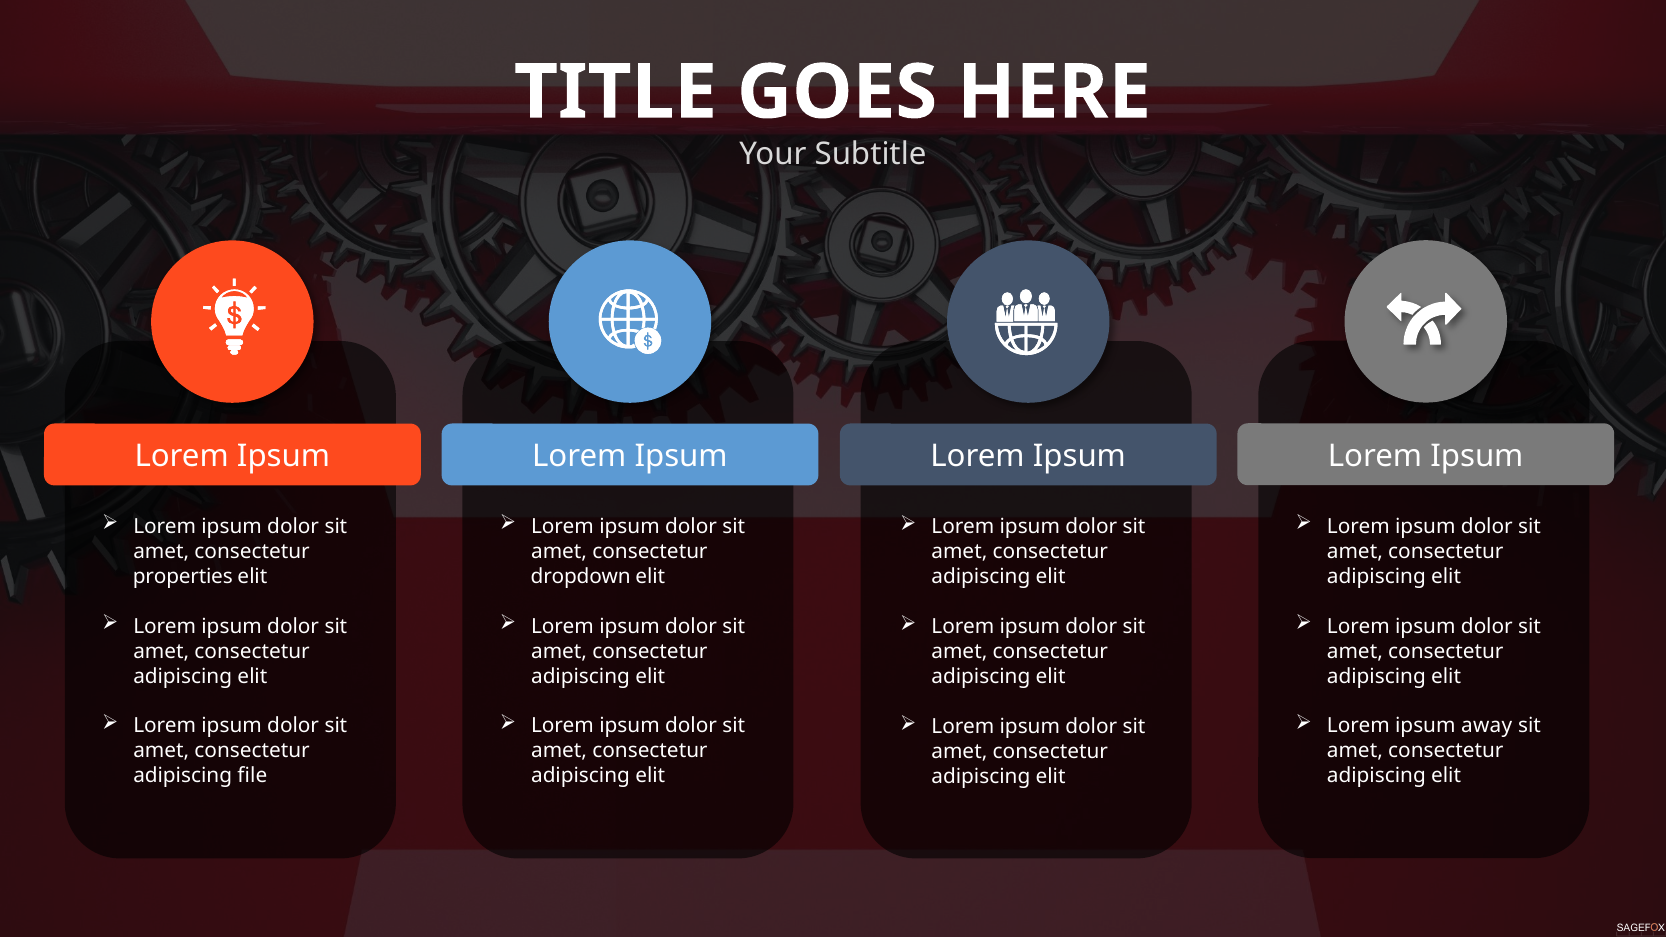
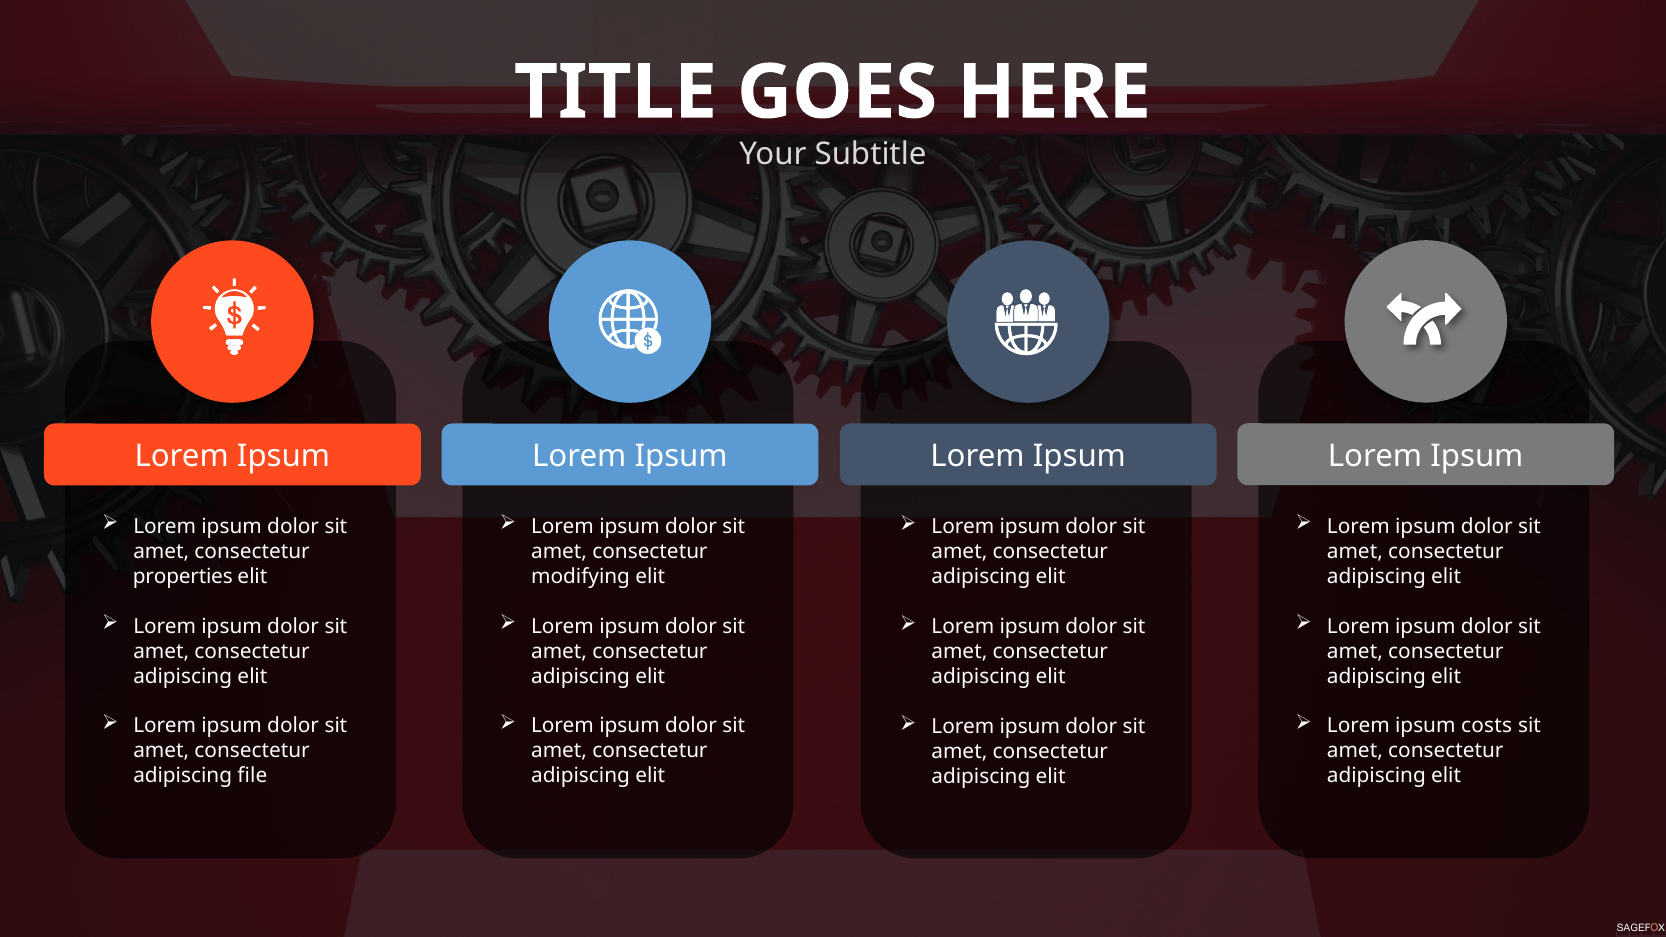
dropdown: dropdown -> modifying (581, 576)
away: away -> costs (1487, 726)
